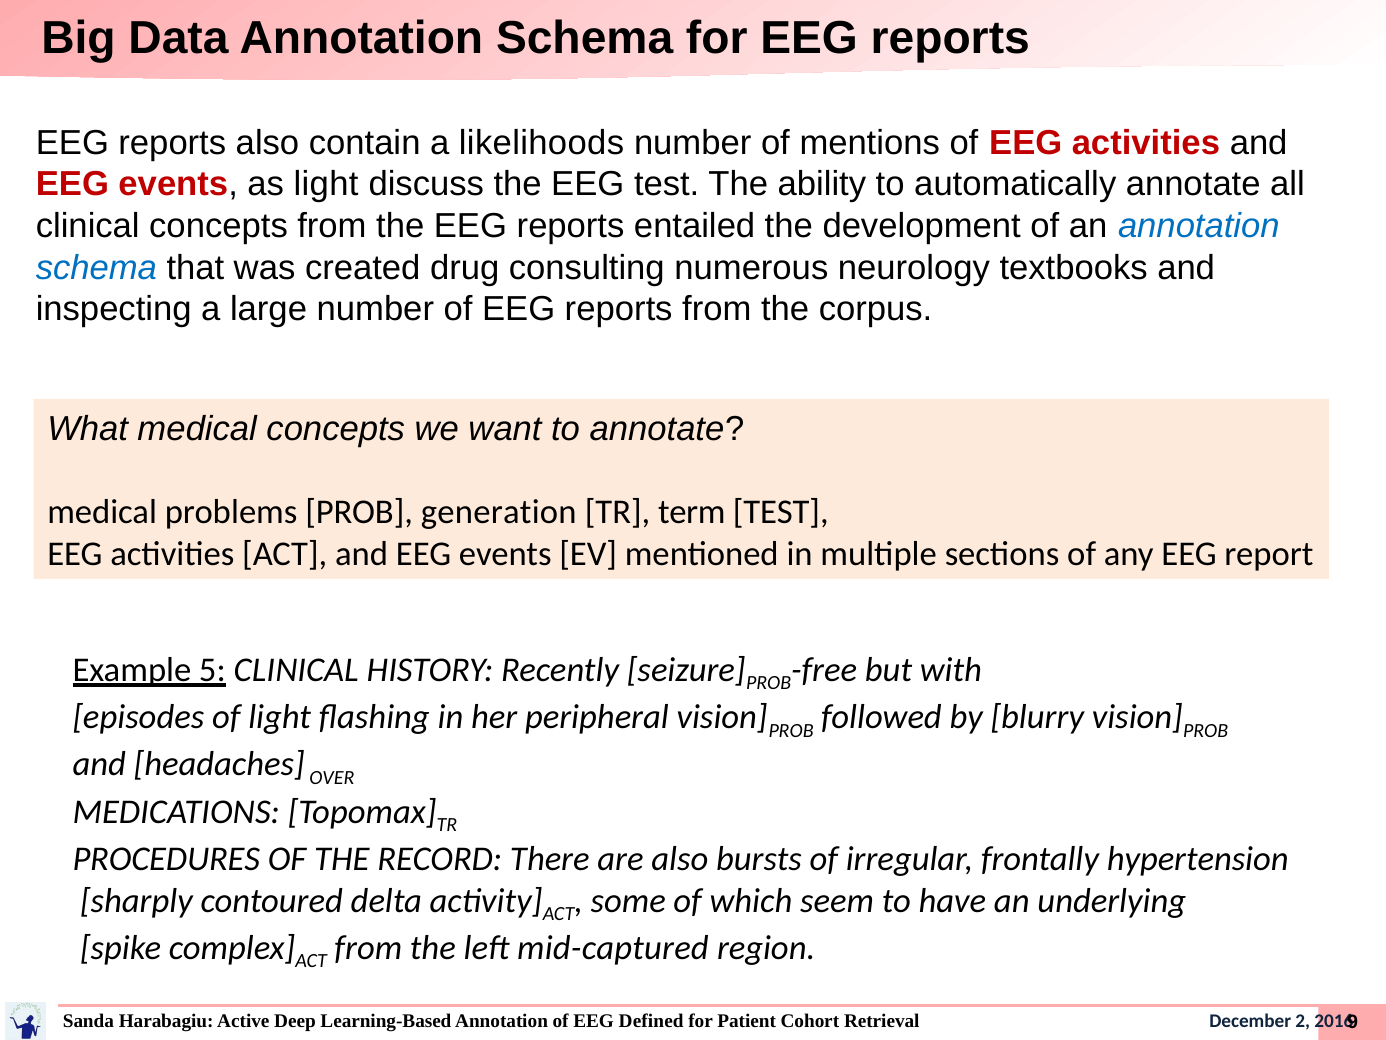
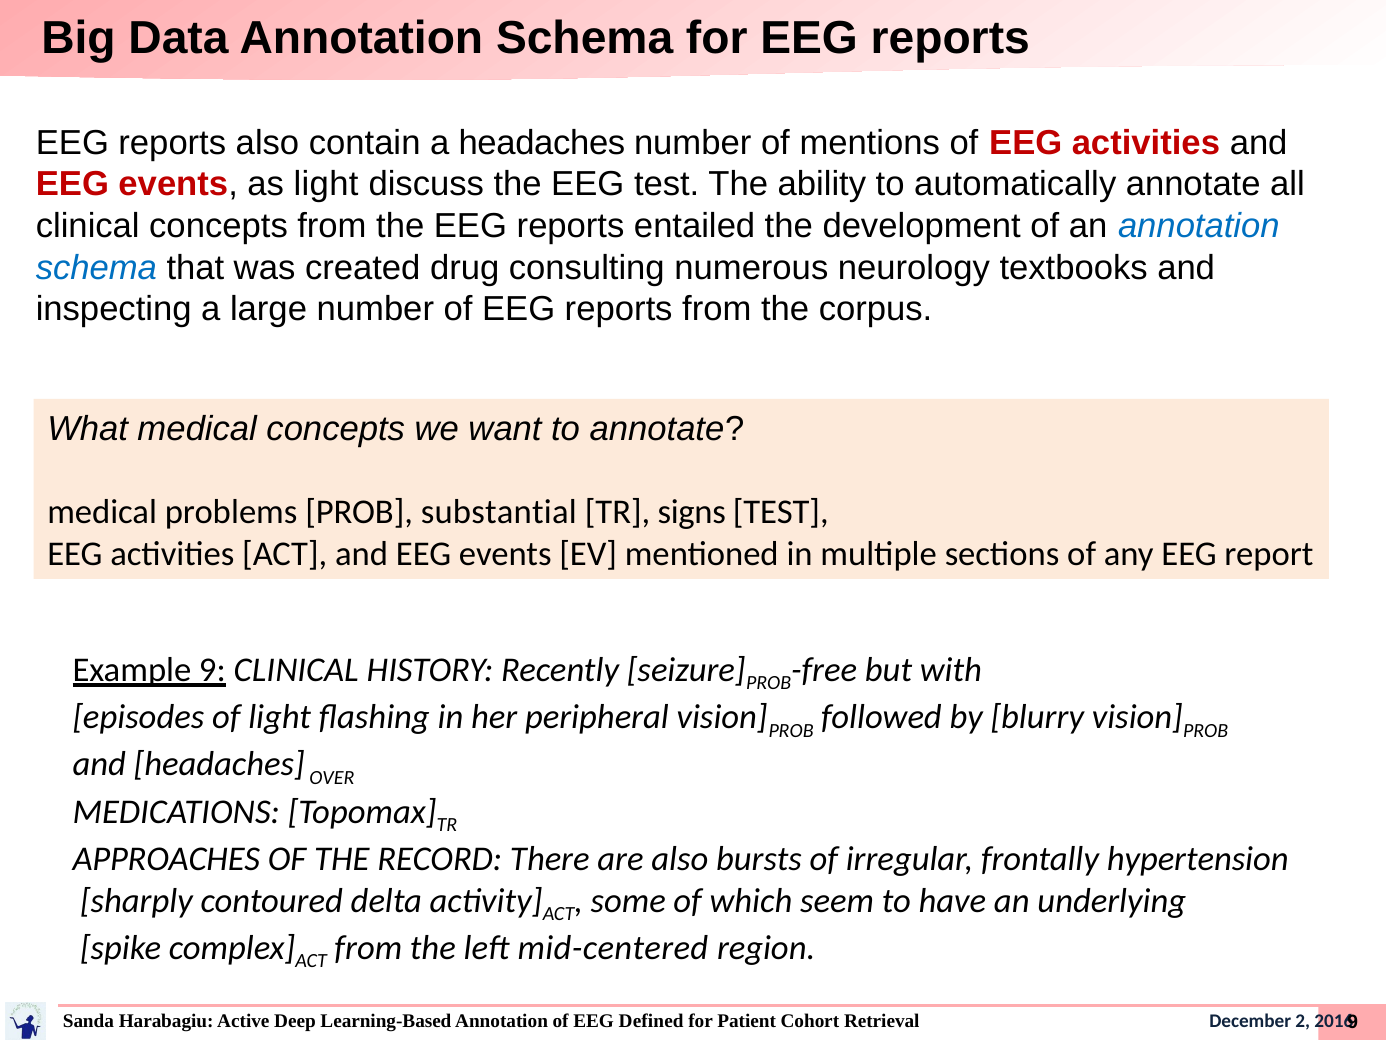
a likelihoods: likelihoods -> headaches (542, 143)
generation: generation -> substantial (499, 512)
term: term -> signs (692, 512)
5: 5 -> 9 (212, 670)
PROCEDURES: PROCEDURES -> APPROACHES (166, 859)
mid-captured: mid-captured -> mid-centered (613, 947)
